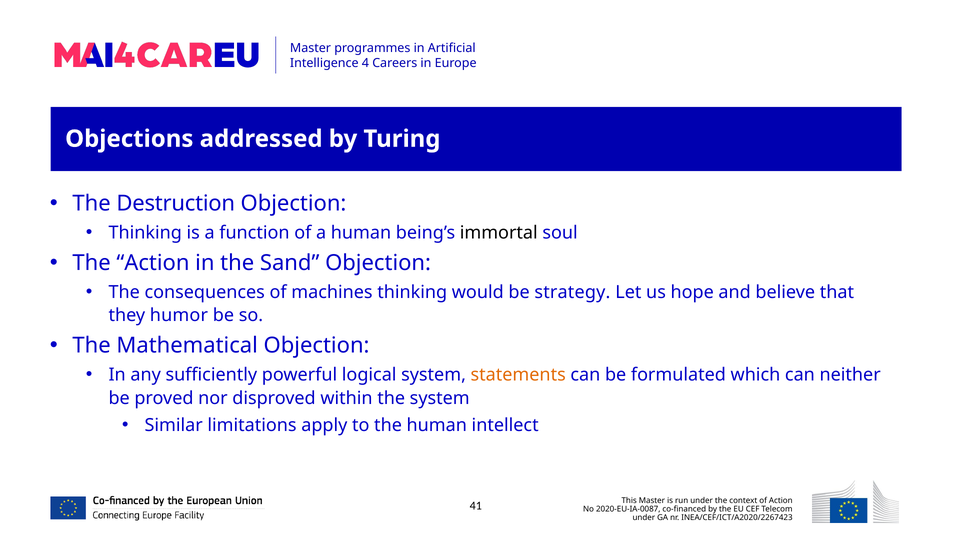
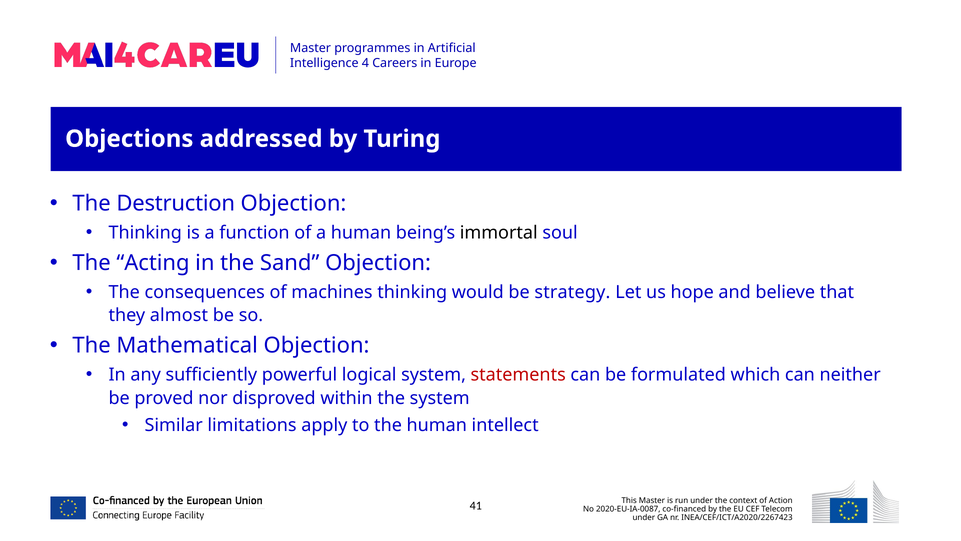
The Action: Action -> Acting (153, 263)
humor: humor -> almost (179, 315)
statements colour: orange -> red (518, 375)
